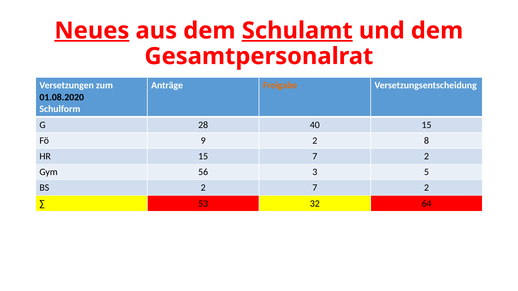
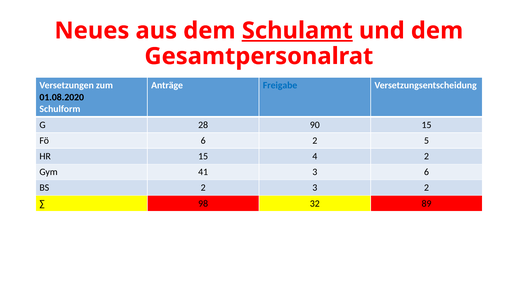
Neues underline: present -> none (92, 31)
Freigabe colour: orange -> blue (280, 86)
40: 40 -> 90 (315, 125)
Fö 9: 9 -> 6 (203, 141)
8: 8 -> 5 (426, 141)
15 7: 7 -> 4 (315, 157)
56: 56 -> 41 (203, 172)
3 5: 5 -> 6 (426, 172)
2 7: 7 -> 3 (315, 188)
53: 53 -> 98 (203, 204)
64: 64 -> 89 (427, 204)
